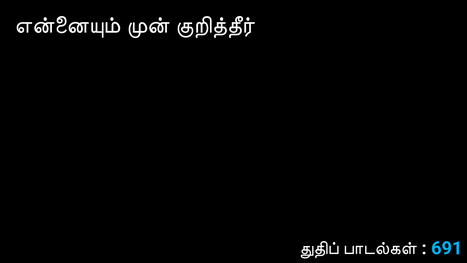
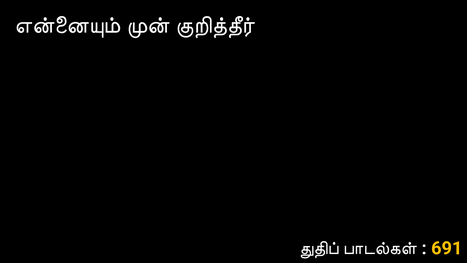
691 colour: light blue -> yellow (447, 248)
